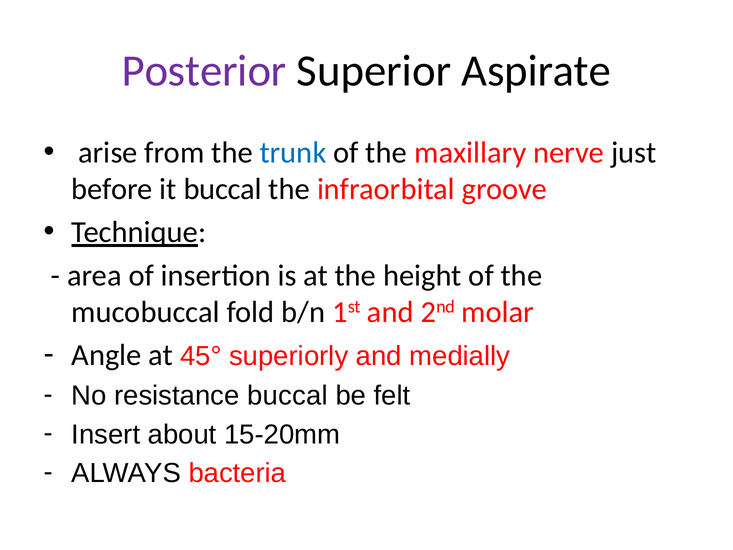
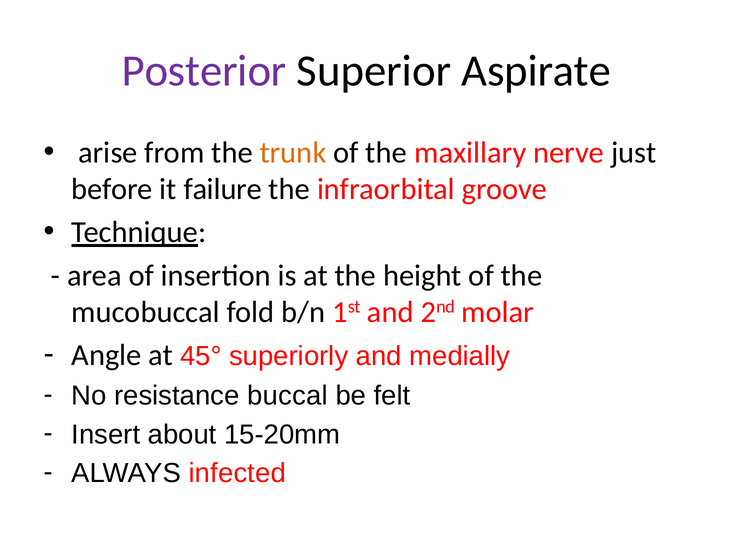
trunk colour: blue -> orange (293, 152)
it buccal: buccal -> failure (223, 189)
bacteria: bacteria -> infected (237, 473)
